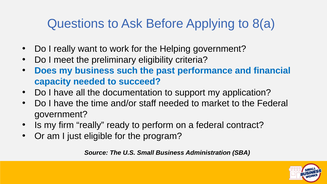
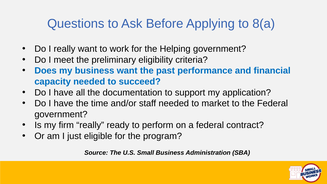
business such: such -> want (127, 71)
